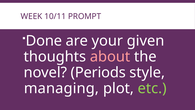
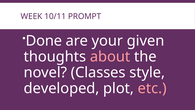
Periods: Periods -> Classes (98, 72)
managing: managing -> developed (61, 88)
etc colour: light green -> pink (152, 88)
